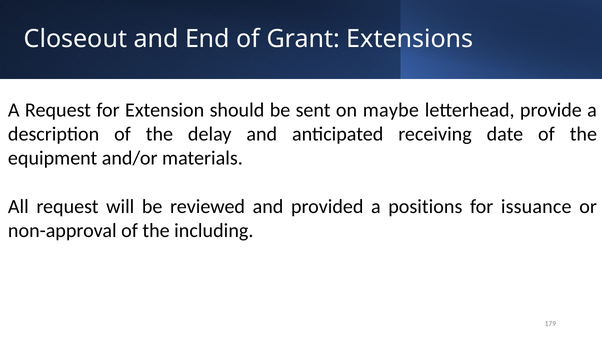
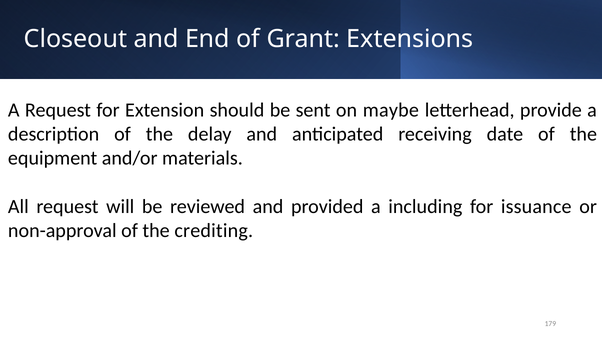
positions: positions -> including (425, 206)
including: including -> crediting (214, 230)
